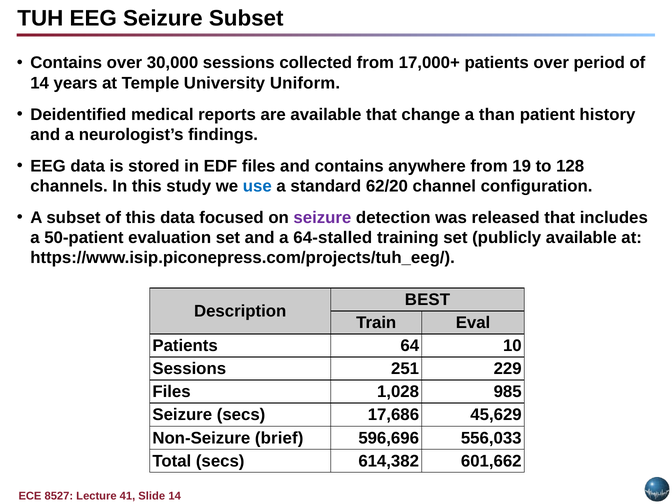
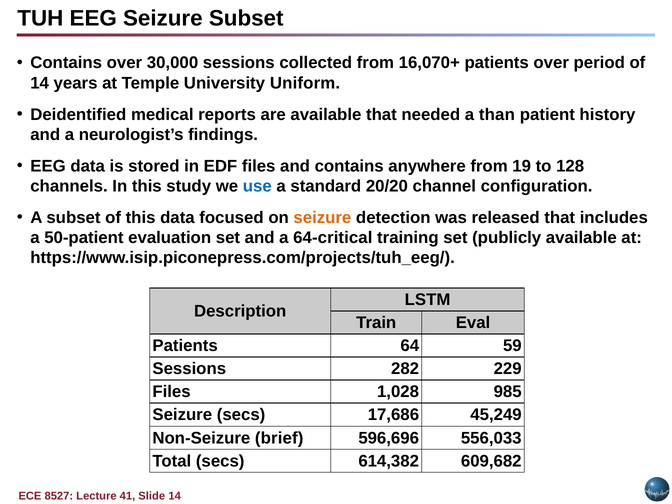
17,000+: 17,000+ -> 16,070+ (429, 63)
change: change -> needed (431, 114)
62/20: 62/20 -> 20/20 (387, 186)
seizure colour: purple -> orange (322, 217)
64-stalled: 64-stalled -> 64-critical (333, 238)
BEST: BEST -> LSTM (428, 300)
10: 10 -> 59 (512, 346)
251: 251 -> 282 (405, 369)
45,629: 45,629 -> 45,249 (496, 415)
601,662: 601,662 -> 609,682 (491, 461)
